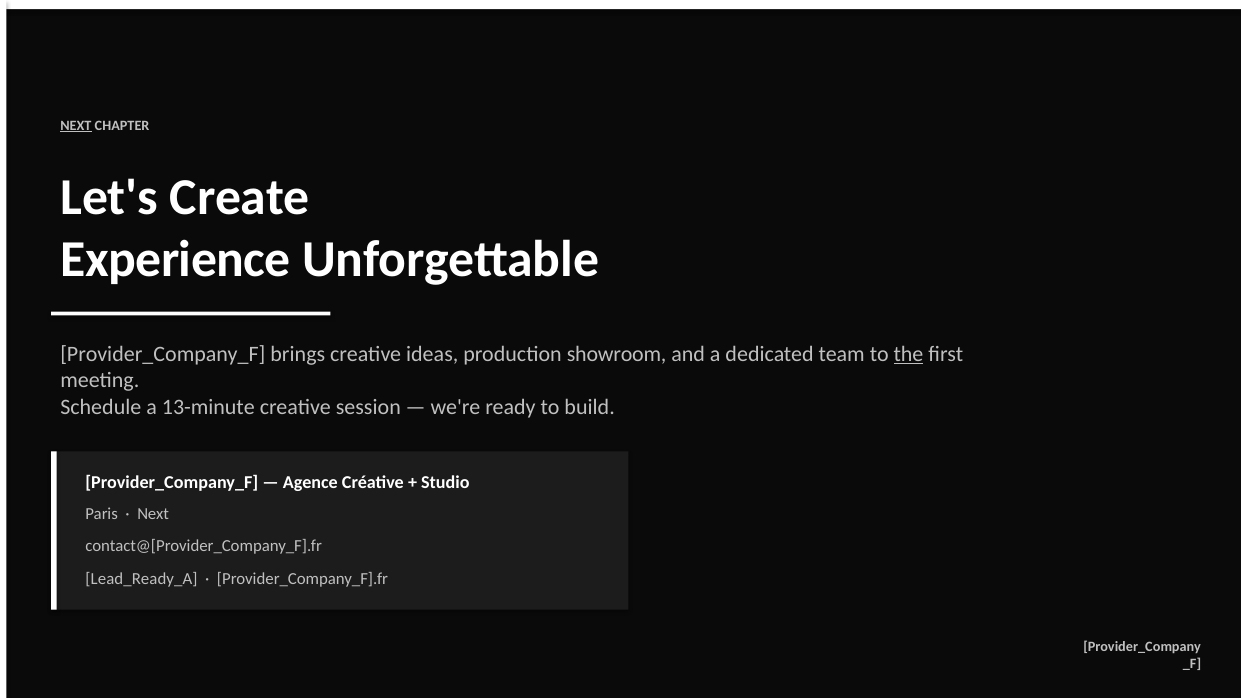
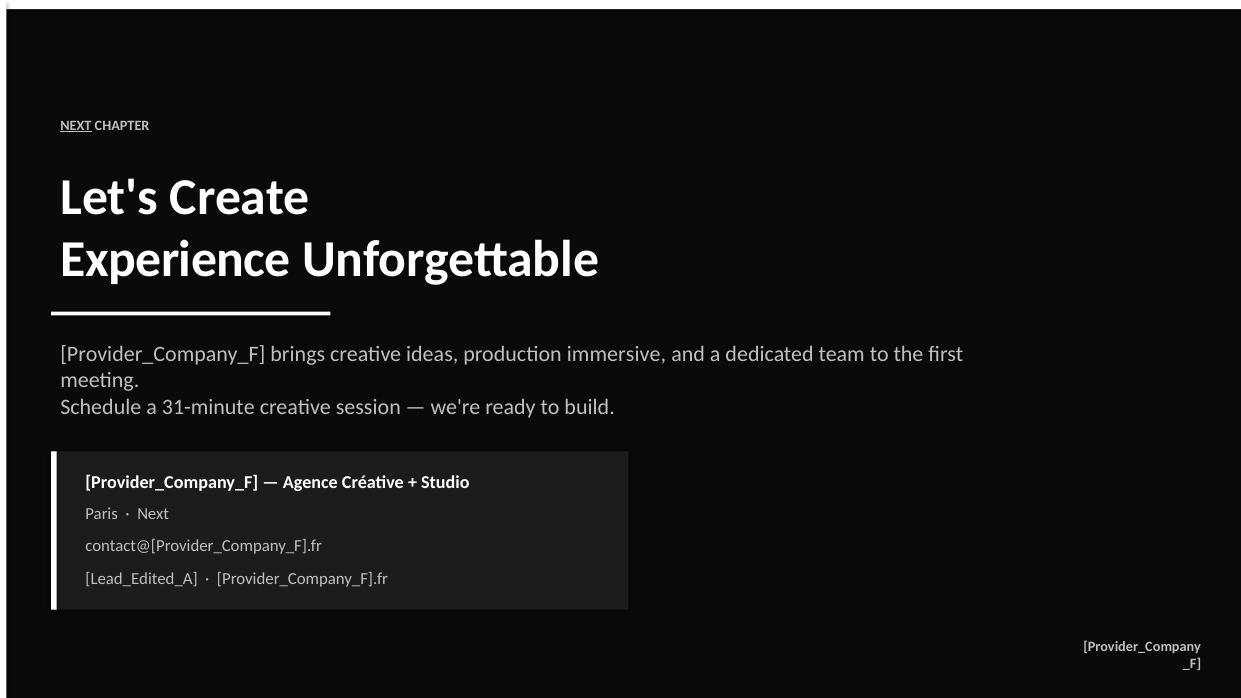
showroom: showroom -> immersive (616, 354)
the underline: present -> none (909, 354)
13-minute: 13-minute -> 31-minute (208, 407)
Lead_Ready_A: Lead_Ready_A -> Lead_Edited_A (142, 579)
